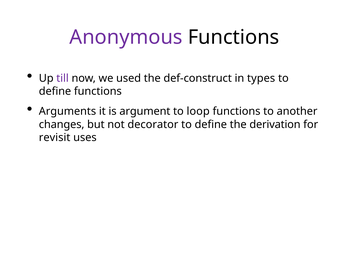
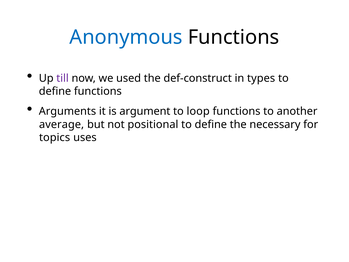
Anonymous colour: purple -> blue (126, 37)
changes: changes -> average (62, 124)
decorator: decorator -> positional (153, 124)
derivation: derivation -> necessary (275, 124)
revisit: revisit -> topics (55, 137)
